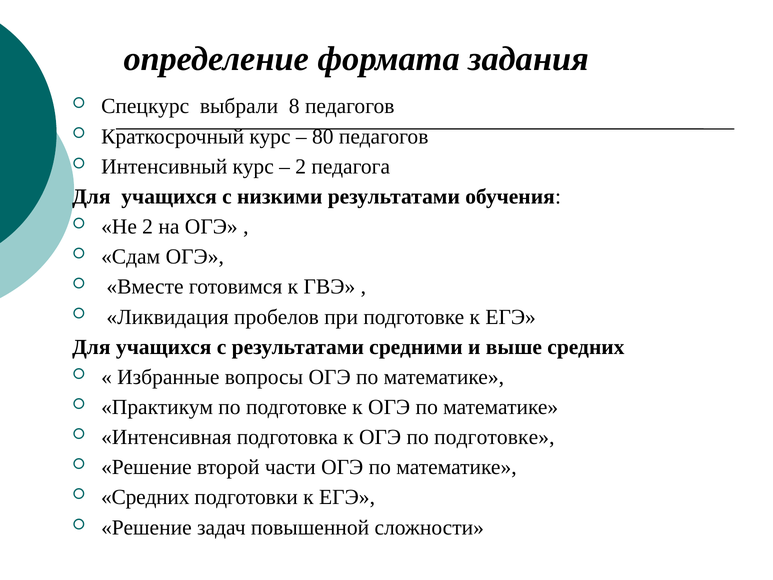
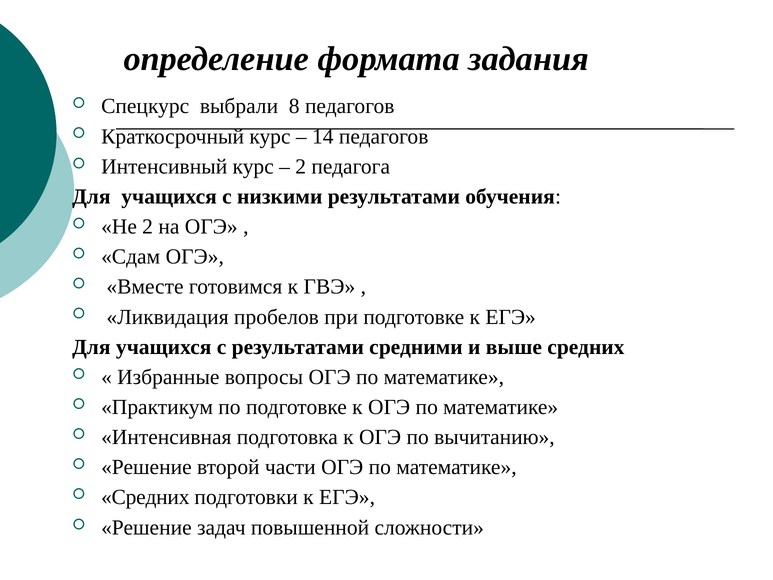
80: 80 -> 14 (323, 136)
ОГЭ по подготовке: подготовке -> вычитанию (494, 437)
